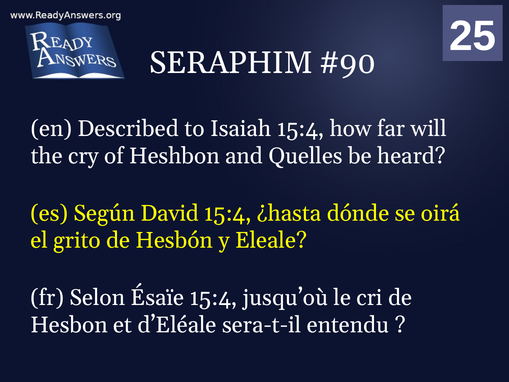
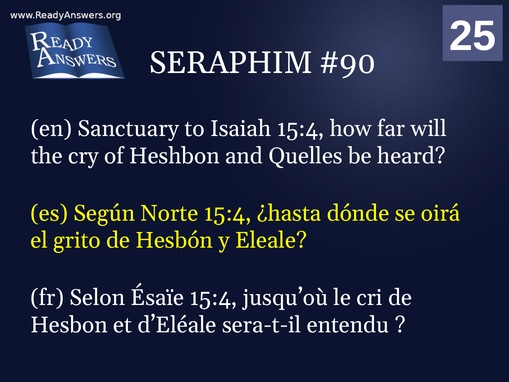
Described: Described -> Sanctuary (128, 129)
David: David -> Norte (169, 213)
